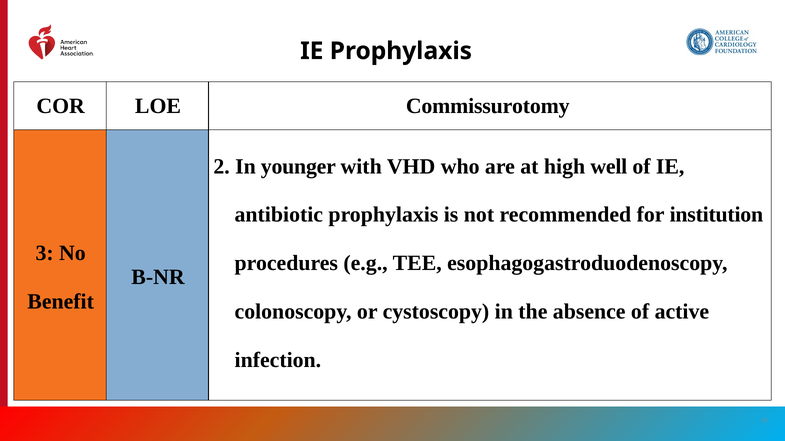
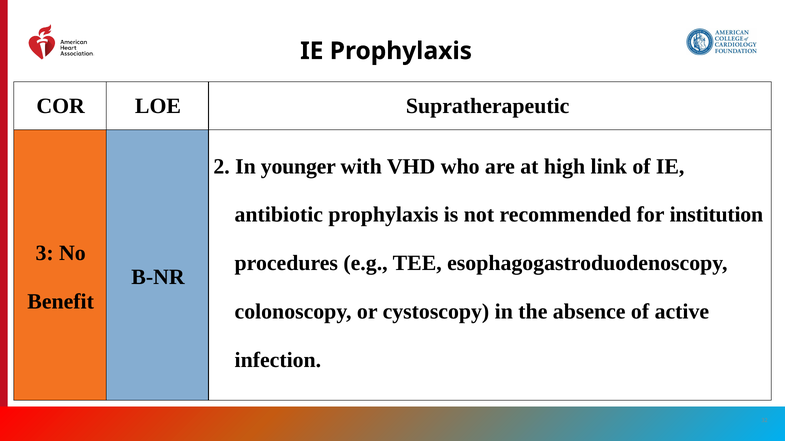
Commissurotomy: Commissurotomy -> Supratherapeutic (488, 106)
well: well -> link (609, 167)
